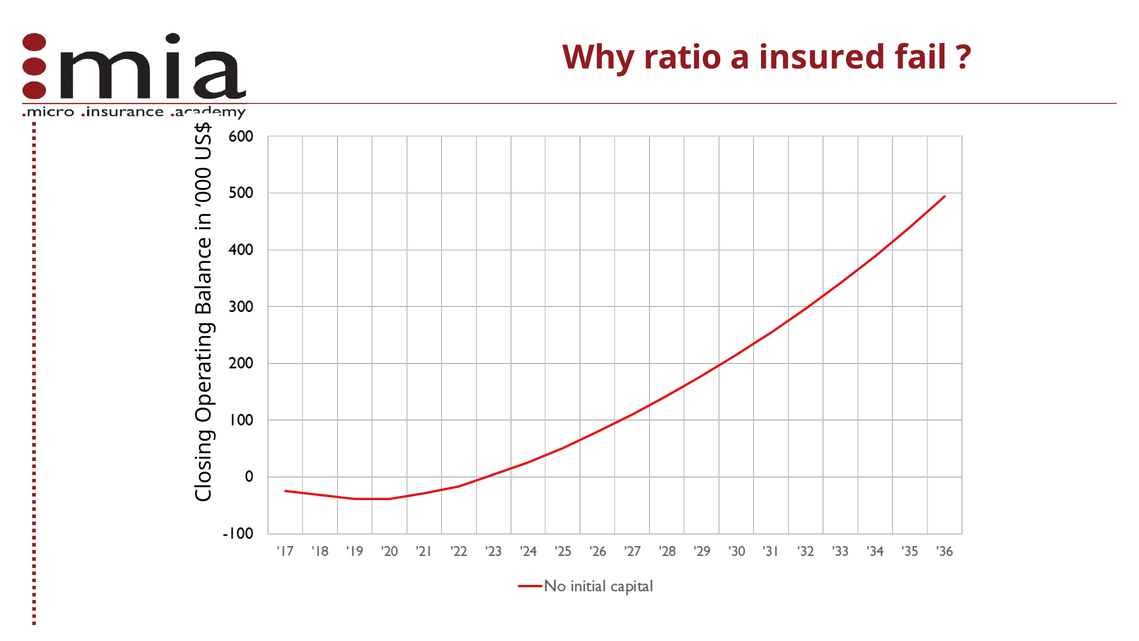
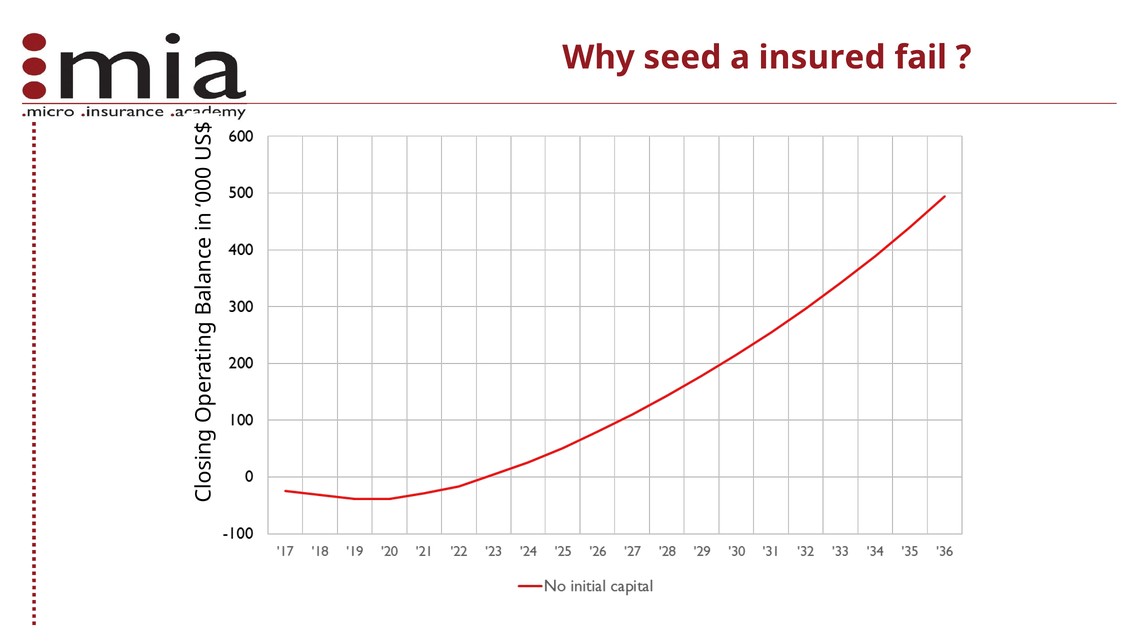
ratio: ratio -> seed (682, 57)
